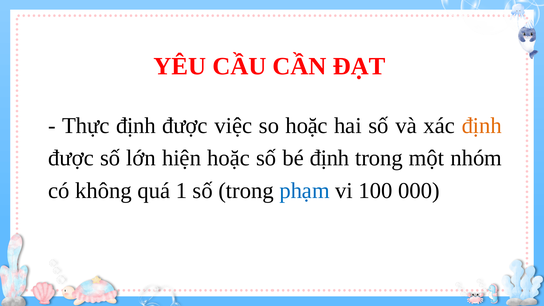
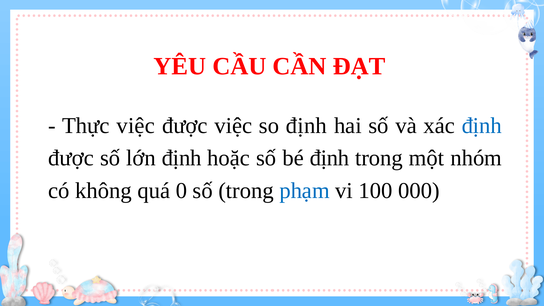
Thực định: định -> việc (136, 126)
so hoặc: hoặc -> định (306, 126)
định colour: orange -> blue (482, 126)
lớn hiện: hiện -> định (182, 158)
1: 1 -> 0 (181, 191)
